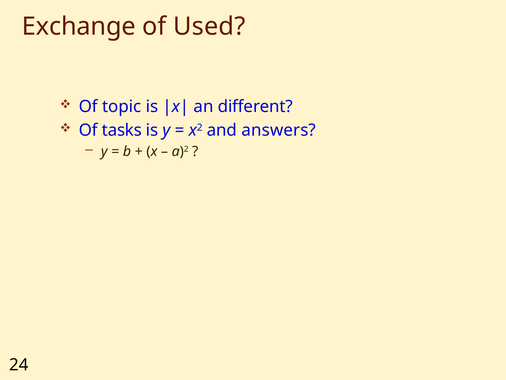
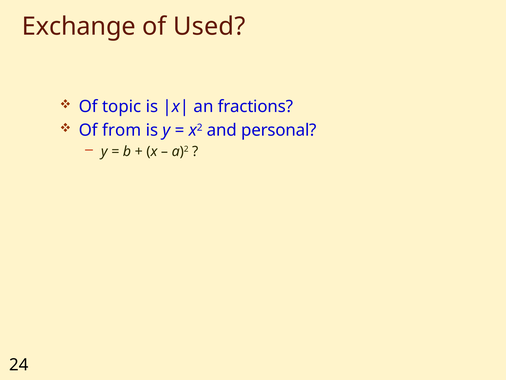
different: different -> fractions (255, 107)
tasks: tasks -> from (122, 130)
answers: answers -> personal (279, 130)
